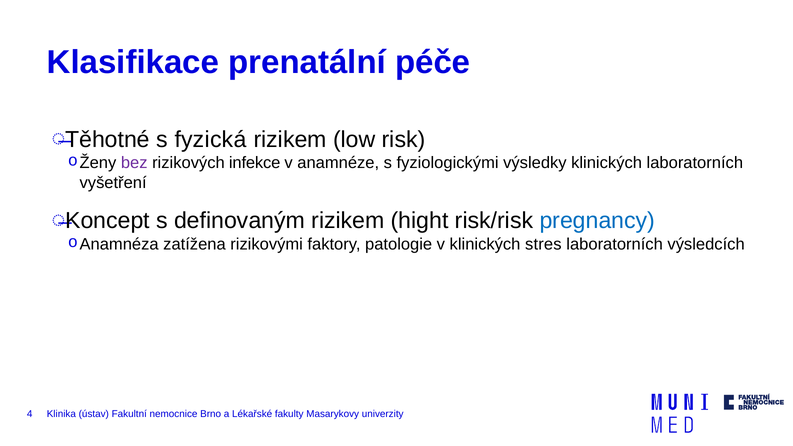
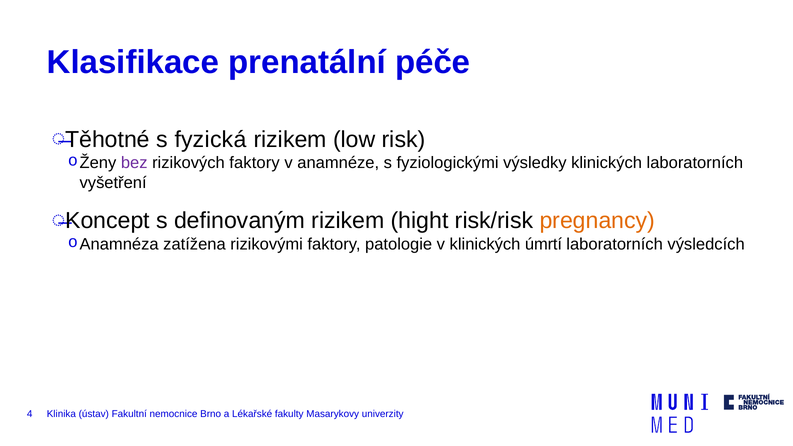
rizikových infekce: infekce -> faktory (255, 163)
pregnancy colour: blue -> orange (597, 221)
stres: stres -> úmrtí (543, 244)
